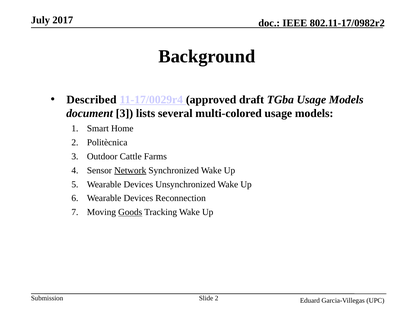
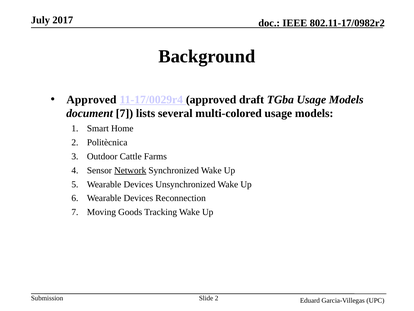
Described: Described -> Approved (91, 99)
document 3: 3 -> 7 (124, 113)
Goods underline: present -> none (130, 212)
